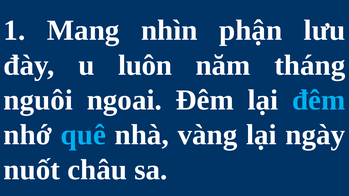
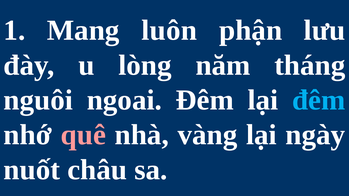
nhìn: nhìn -> luôn (169, 30)
luôn: luôn -> lòng (145, 65)
quê colour: light blue -> pink (83, 135)
